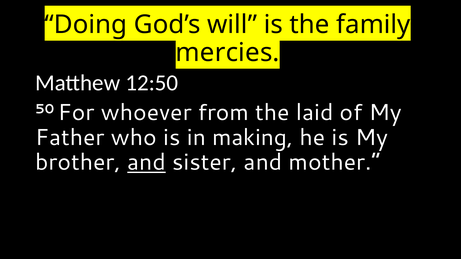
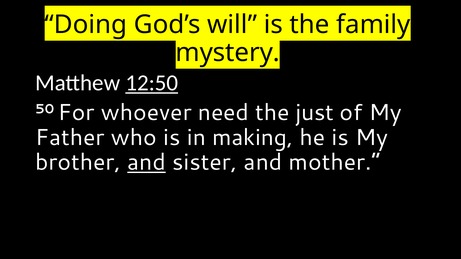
mercies: mercies -> mystery (228, 53)
12:50 underline: none -> present (152, 83)
from: from -> need (223, 113)
laid: laid -> just (315, 113)
